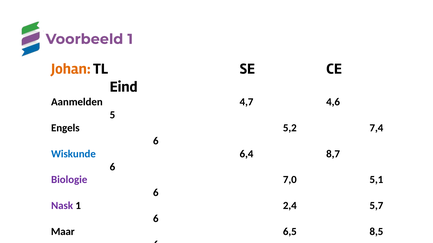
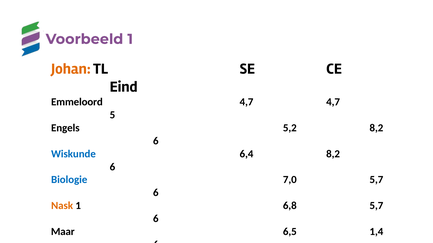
Aanmelden: Aanmelden -> Emmeloord (77, 102)
4,7 4,6: 4,6 -> 4,7 (333, 102)
5,2 7,4: 7,4 -> 8,2 (376, 128)
6,4 8,7: 8,7 -> 8,2 (333, 154)
Biologie colour: purple -> blue (69, 180)
7,0 5,1: 5,1 -> 5,7 (376, 180)
Nask colour: purple -> orange (62, 206)
1 2,4: 2,4 -> 6,8 (290, 206)
8,5: 8,5 -> 1,4 (376, 232)
